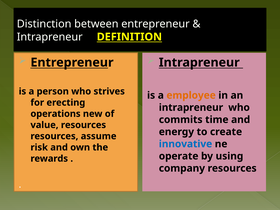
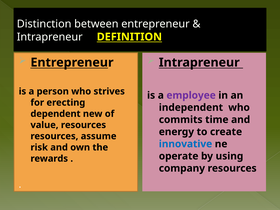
employee colour: orange -> purple (191, 95)
intrapreneur: intrapreneur -> independent (191, 107)
operations: operations -> dependent (56, 114)
